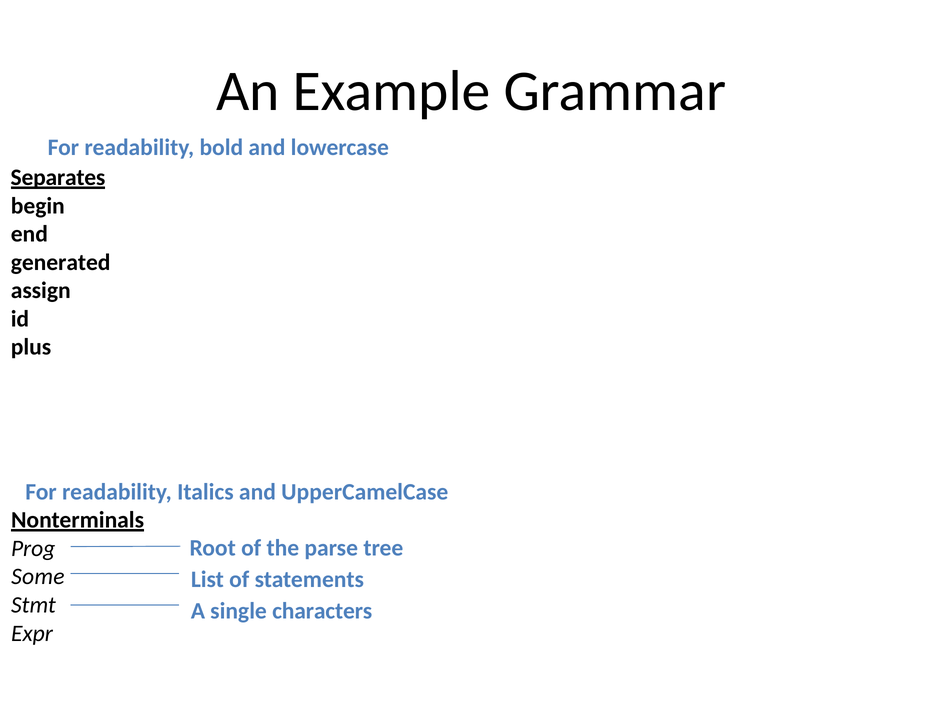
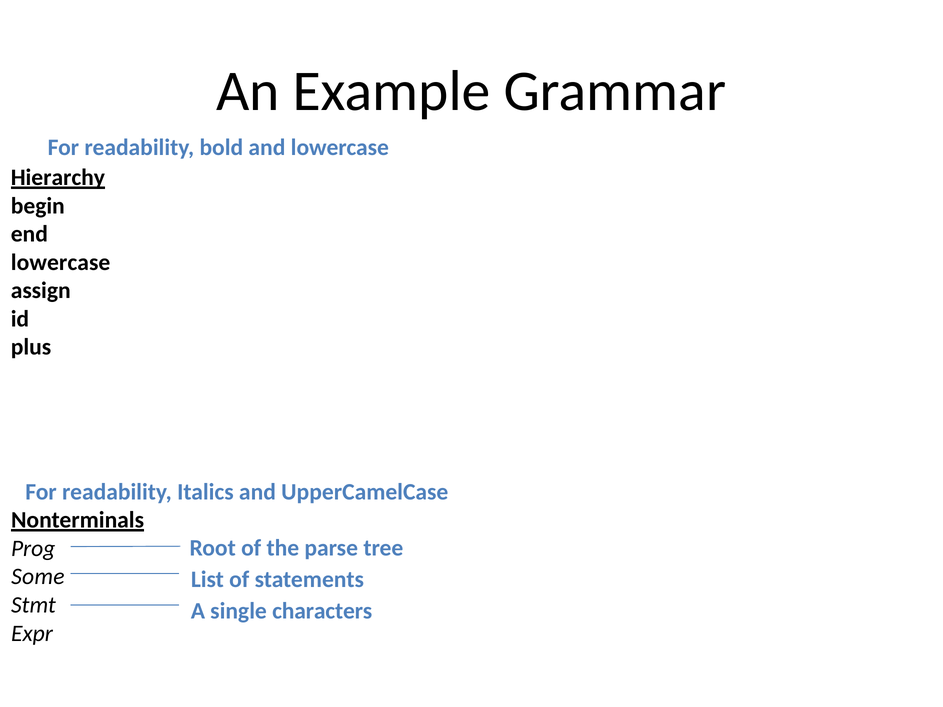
Separates: Separates -> Hierarchy (58, 178)
generated: generated -> lowercase (61, 262)
